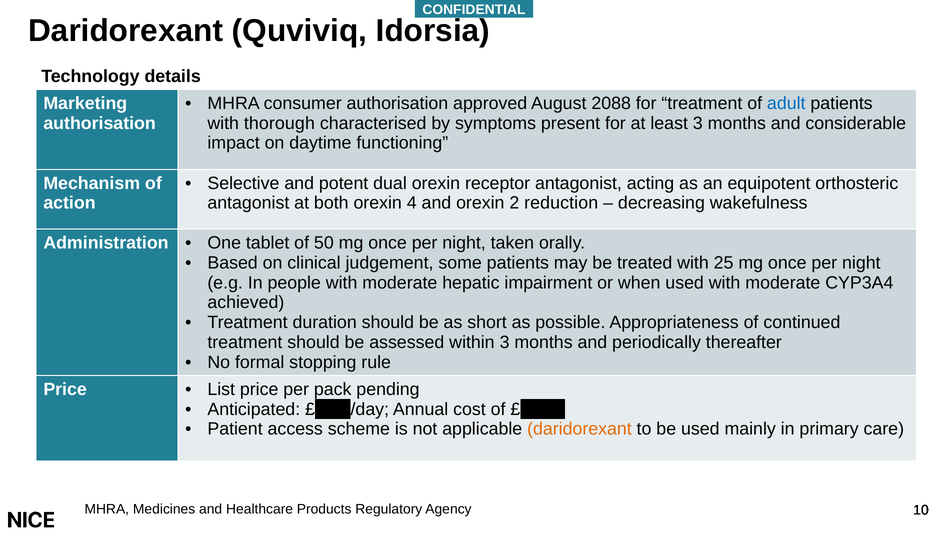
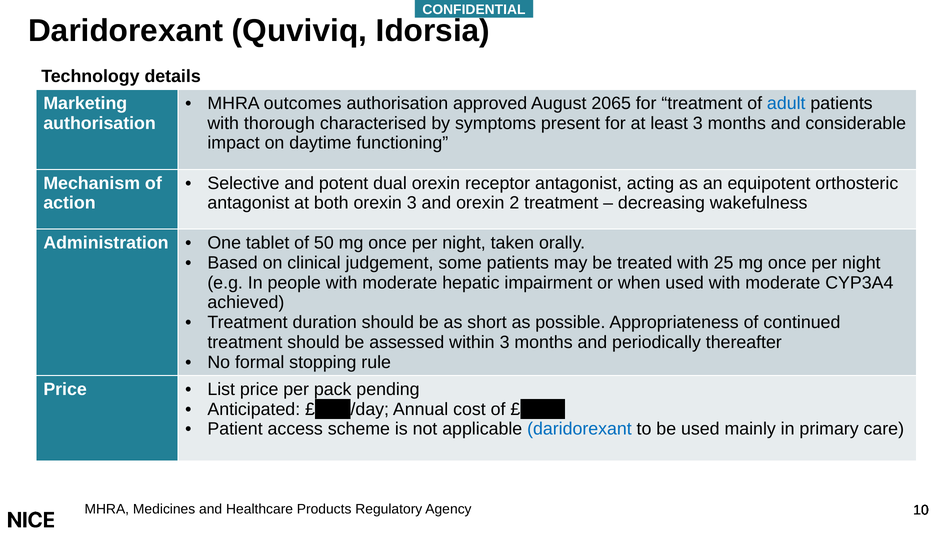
consumer: consumer -> outcomes (303, 103)
2088: 2088 -> 2065 (611, 103)
orexin 4: 4 -> 3 (412, 203)
2 reduction: reduction -> treatment (561, 203)
daridorexant colour: orange -> blue (579, 429)
